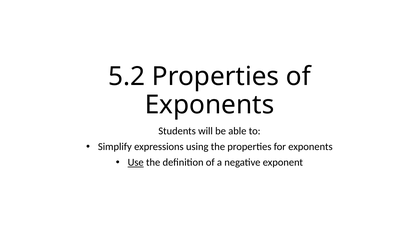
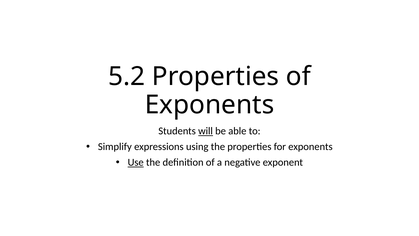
will underline: none -> present (206, 131)
